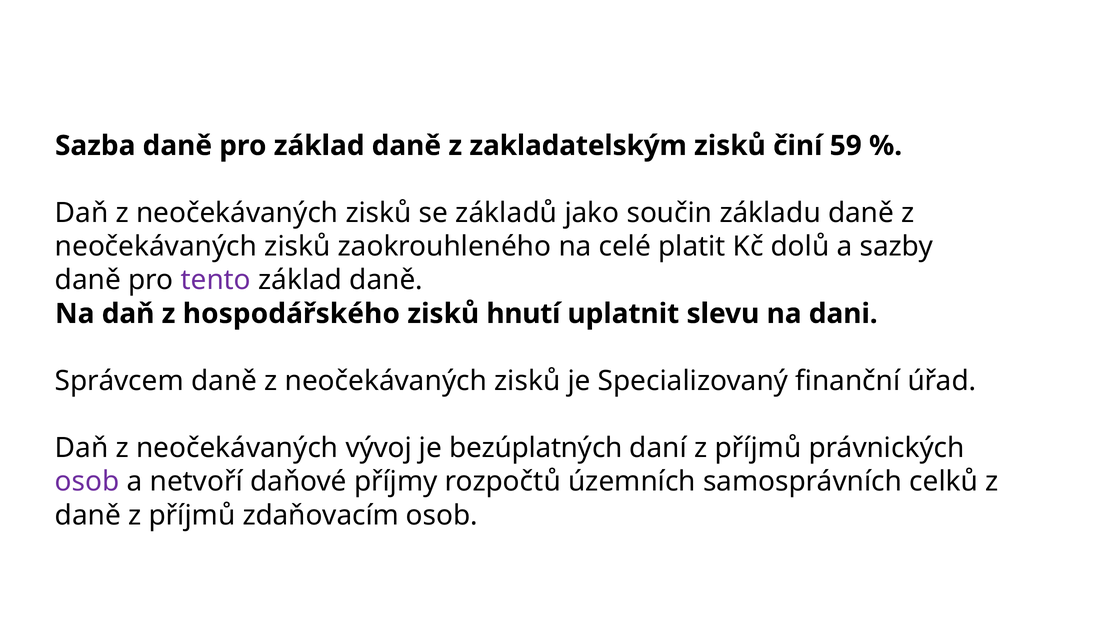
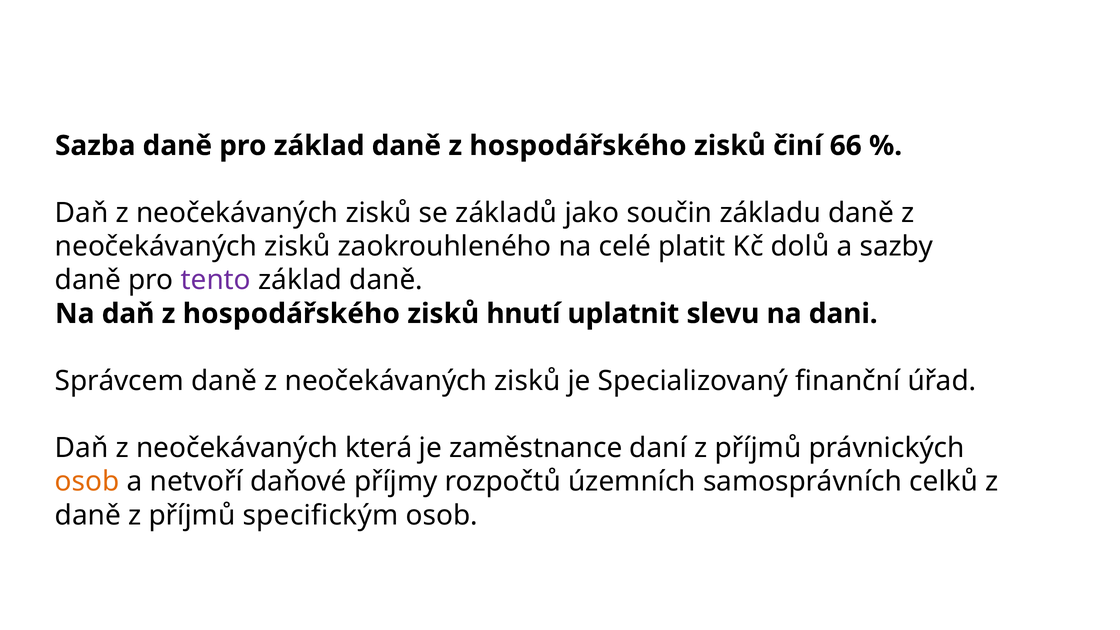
daně z zakladatelským: zakladatelským -> hospodářského (578, 146)
59: 59 -> 66 (846, 146)
vývoj: vývoj -> která (379, 448)
bezúplatných: bezúplatných -> zaměstnance (536, 448)
osob colour: purple -> orange (87, 482)
zdaňovacím: zdaňovacím -> specifickým (321, 515)
